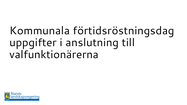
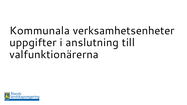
förtidsröstningsdag: förtidsröstningsdag -> verksamhetsenheter (124, 31)
